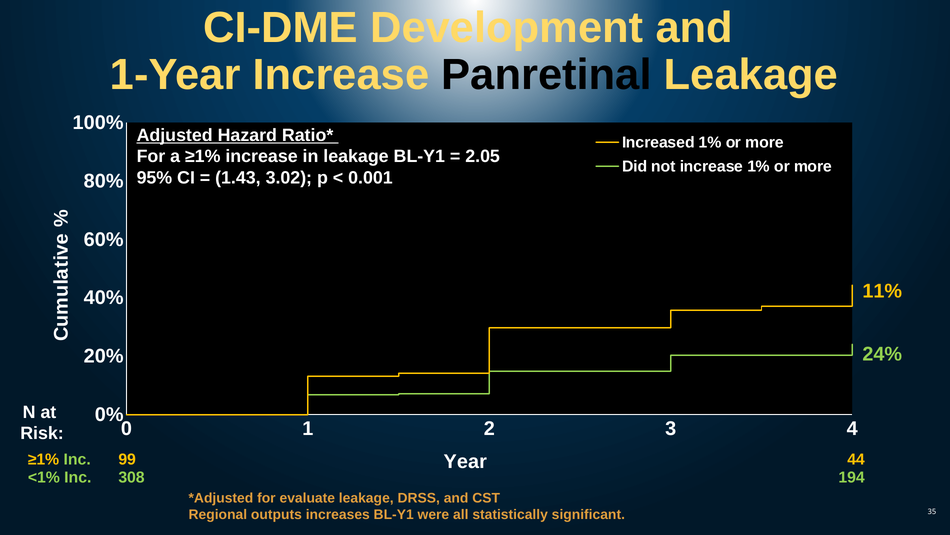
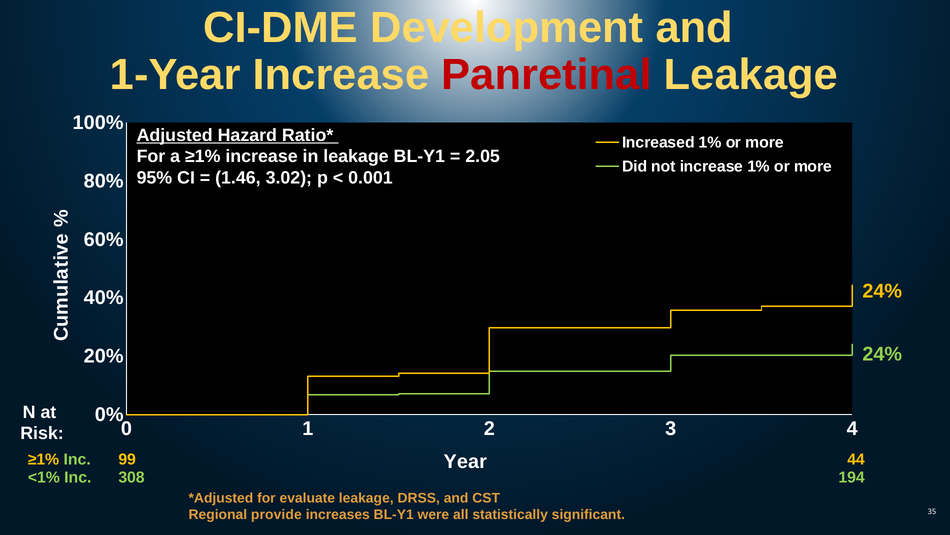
Panretinal colour: black -> red (547, 75)
1.43: 1.43 -> 1.46 (238, 178)
11%: 11% -> 24% (882, 291)
outputs: outputs -> provide (276, 514)
